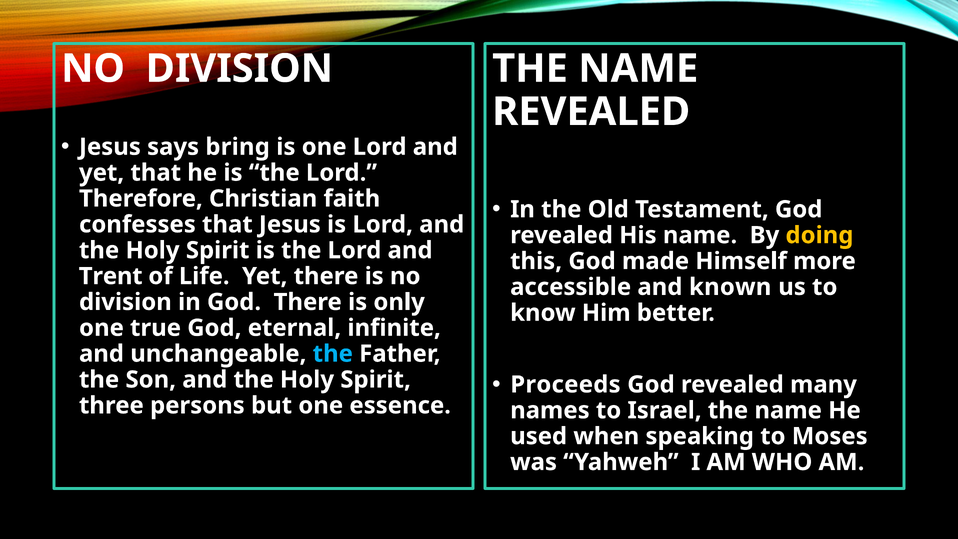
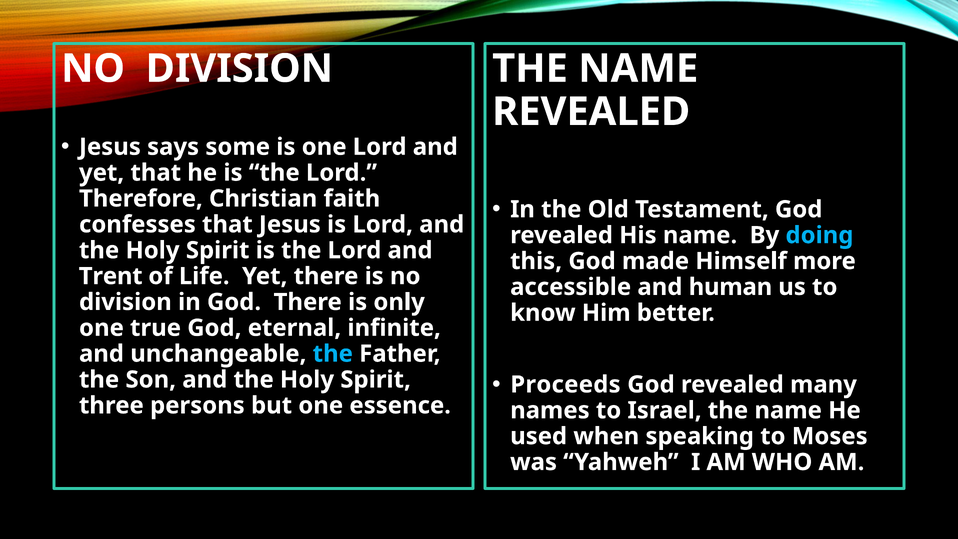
bring: bring -> some (238, 147)
doing colour: yellow -> light blue (819, 235)
known: known -> human (730, 287)
